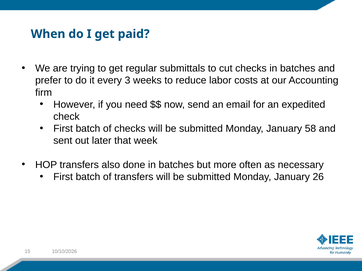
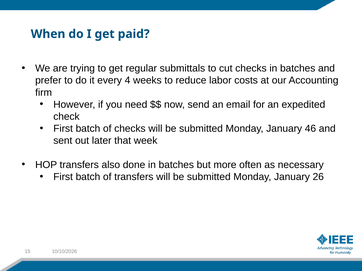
3: 3 -> 4 (128, 81)
58: 58 -> 46 (310, 129)
